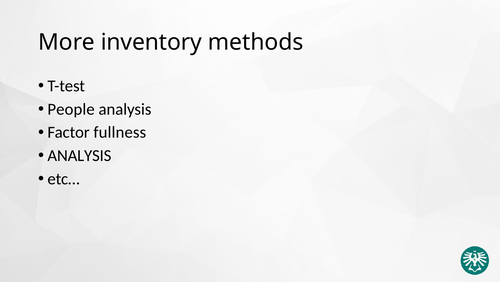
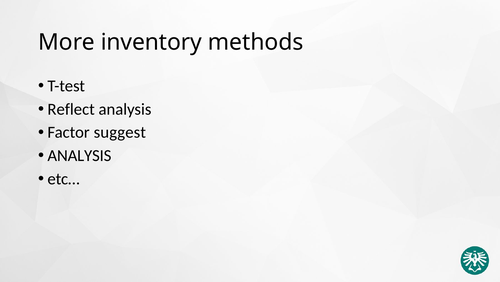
People: People -> Reflect (71, 109)
fullness: fullness -> suggest (120, 132)
